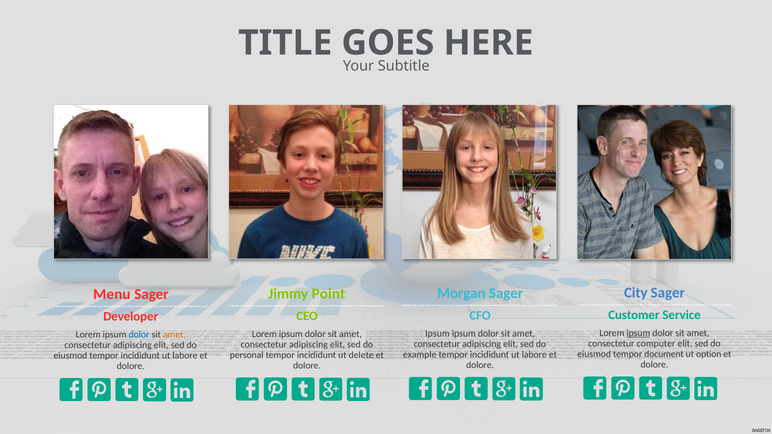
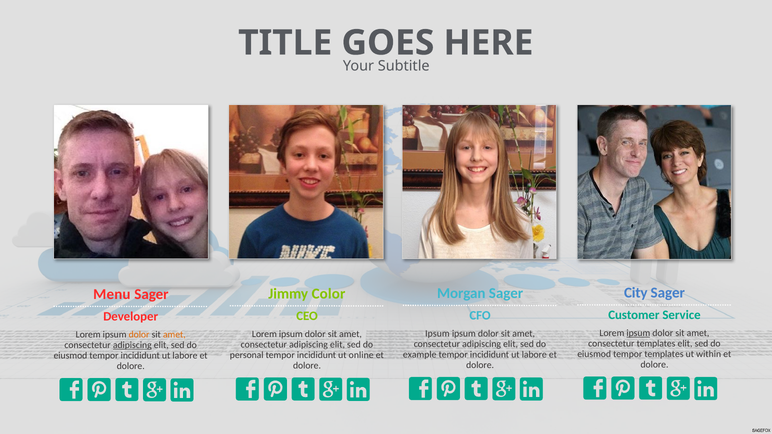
Point: Point -> Color (329, 294)
dolor colour: blue -> orange (139, 335)
consectetur computer: computer -> templates (656, 344)
adipiscing underline: none -> present (132, 345)
tempor document: document -> templates (664, 354)
option: option -> within (709, 354)
delete: delete -> online (361, 355)
